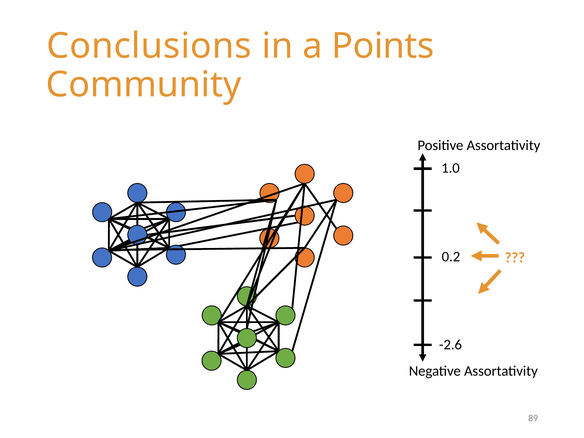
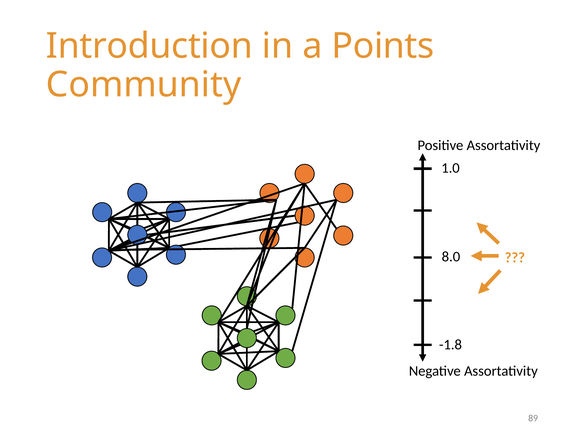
Conclusions: Conclusions -> Introduction (149, 46)
0.2: 0.2 -> 8.0 (451, 257)
-2.6: -2.6 -> -1.8 (451, 345)
